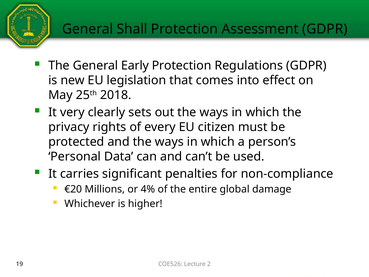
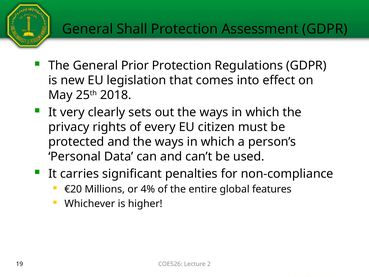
Early: Early -> Prior (135, 65)
damage: damage -> features (272, 189)
